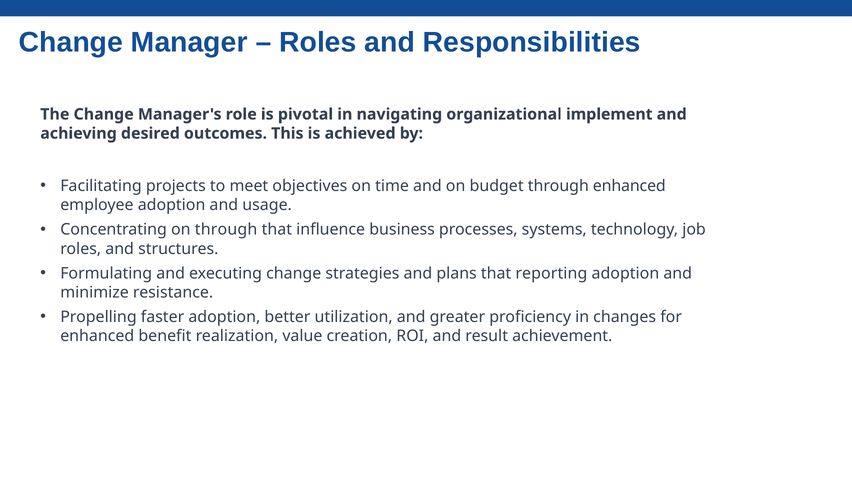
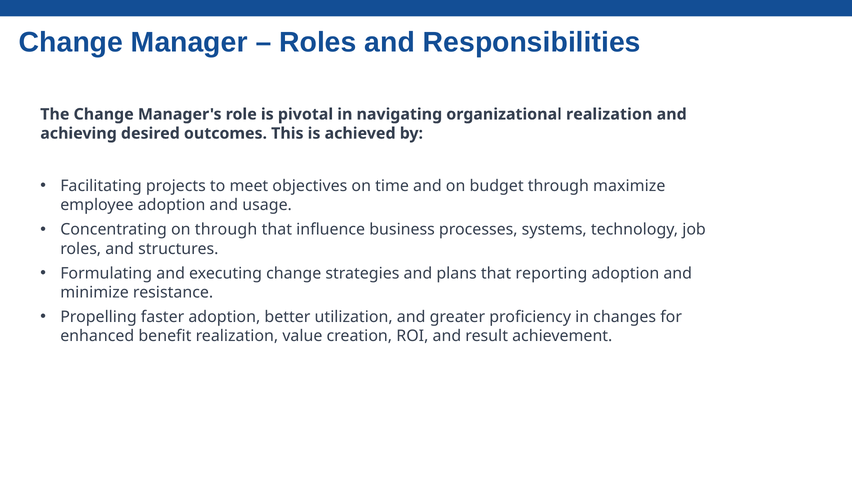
organizational implement: implement -> realization (609, 114)
through enhanced: enhanced -> maximize (629, 186)
